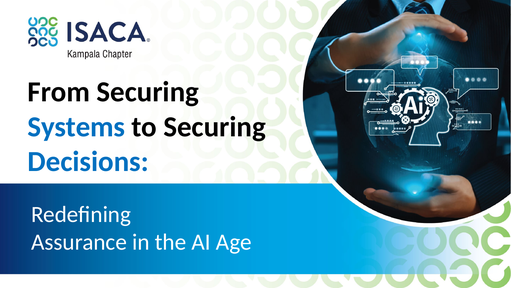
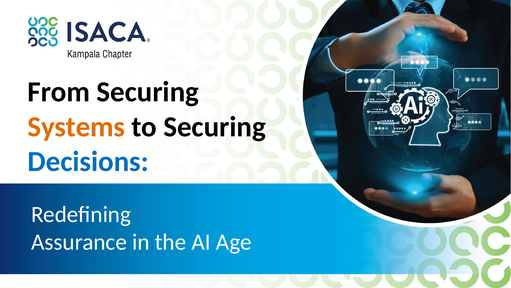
Systems colour: blue -> orange (76, 127)
